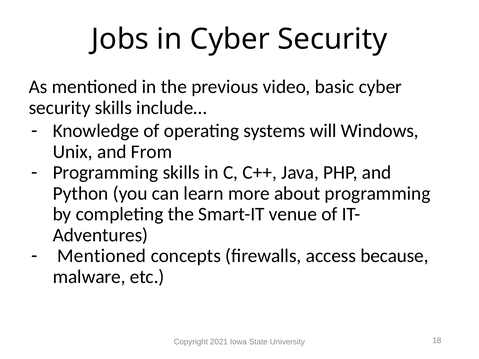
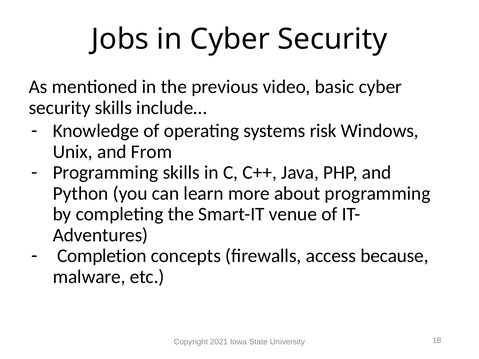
will: will -> risk (323, 131)
Mentioned: Mentioned -> Completion (102, 256)
